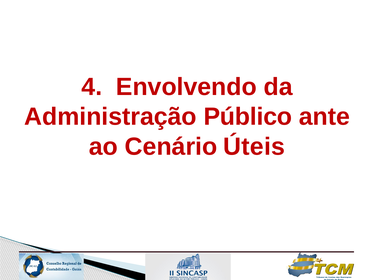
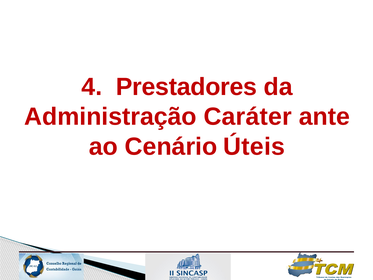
Envolvendo: Envolvendo -> Prestadores (186, 87)
Público: Público -> Caráter (248, 117)
